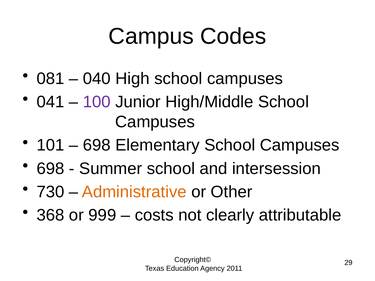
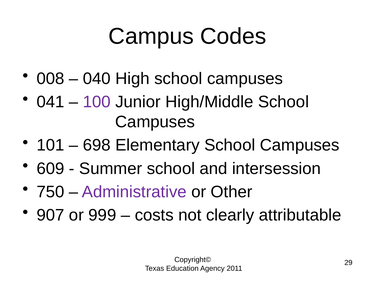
081: 081 -> 008 (50, 79)
698: 698 -> 609 (50, 169)
730: 730 -> 750 (50, 192)
Administrative colour: orange -> purple (134, 192)
368: 368 -> 907 (50, 215)
